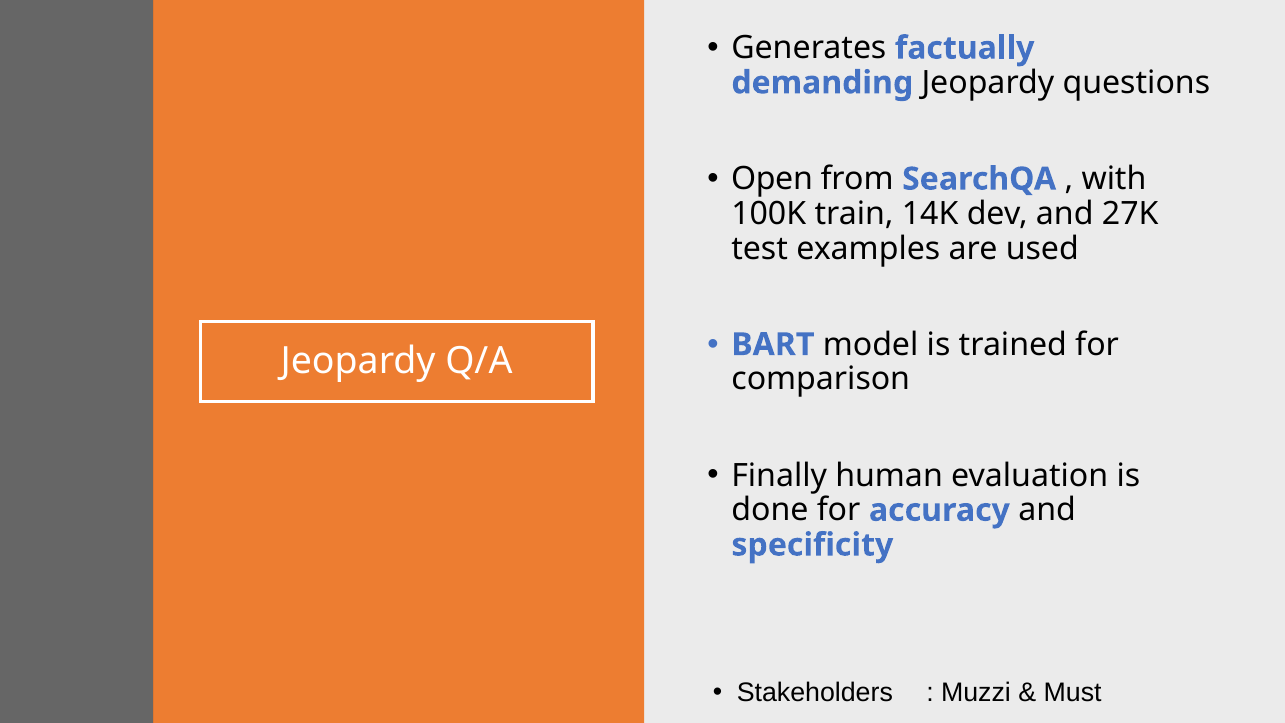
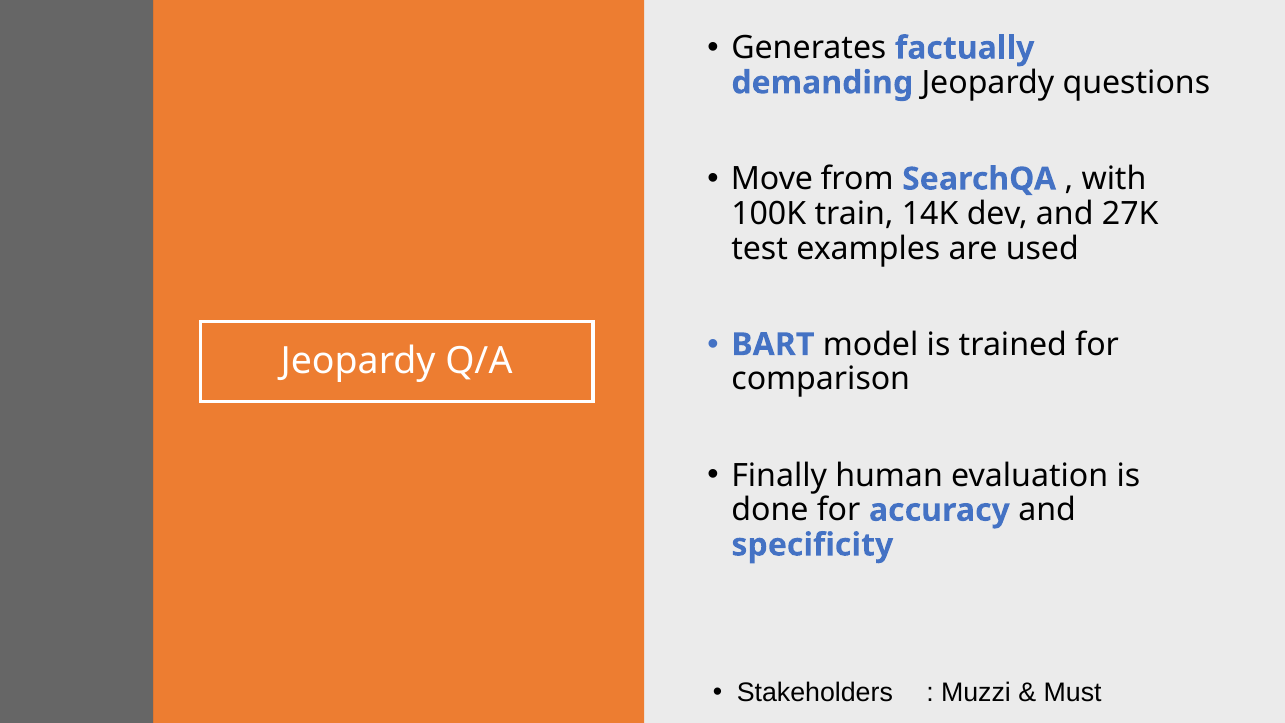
Open: Open -> Move (772, 179)
